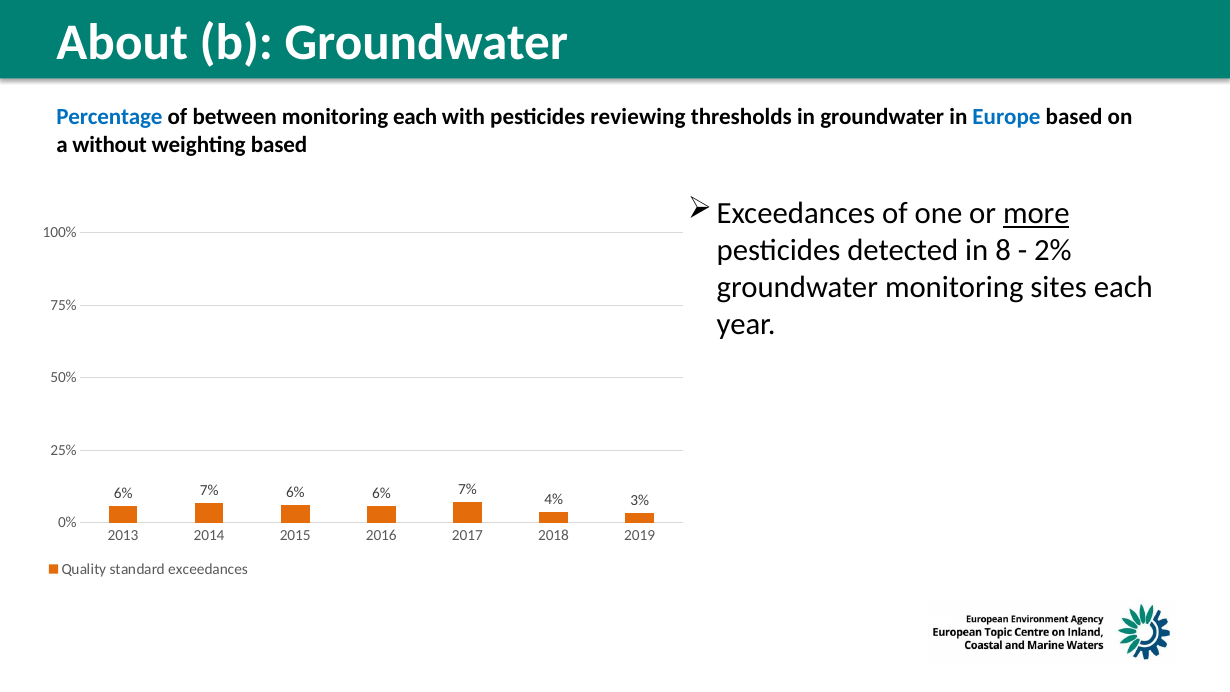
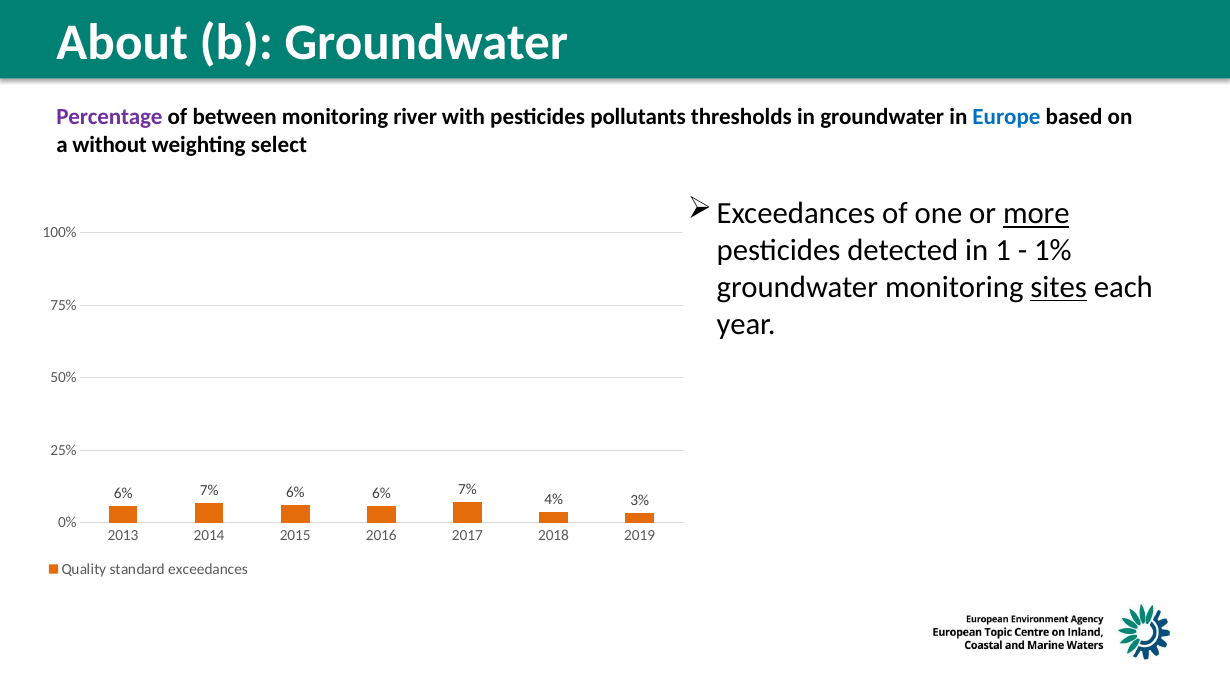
Percentage colour: blue -> purple (109, 117)
monitoring each: each -> river (415, 117)
reviewing: reviewing -> pollutants (638, 117)
weighting based: based -> select (279, 144)
8: 8 -> 1 (1003, 250)
2%: 2% -> 1% (1053, 250)
sites underline: none -> present (1059, 287)
